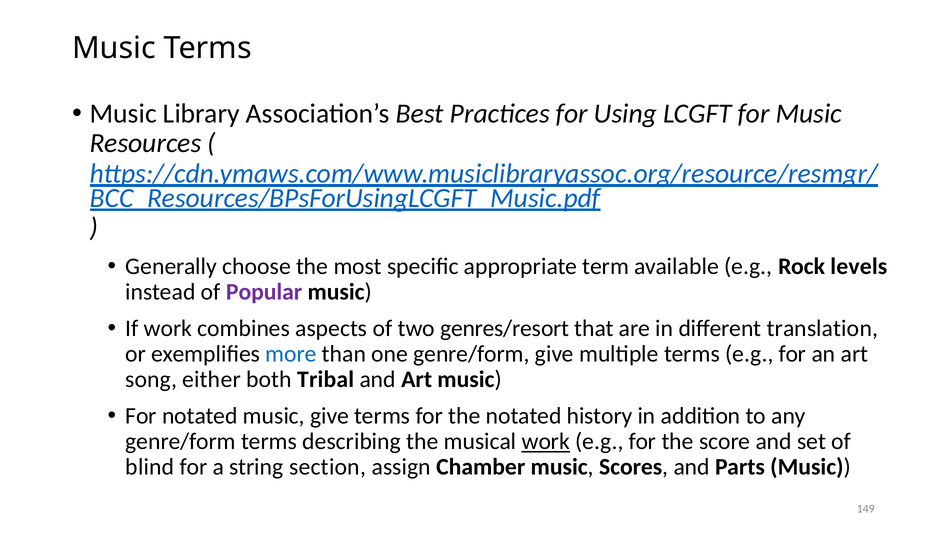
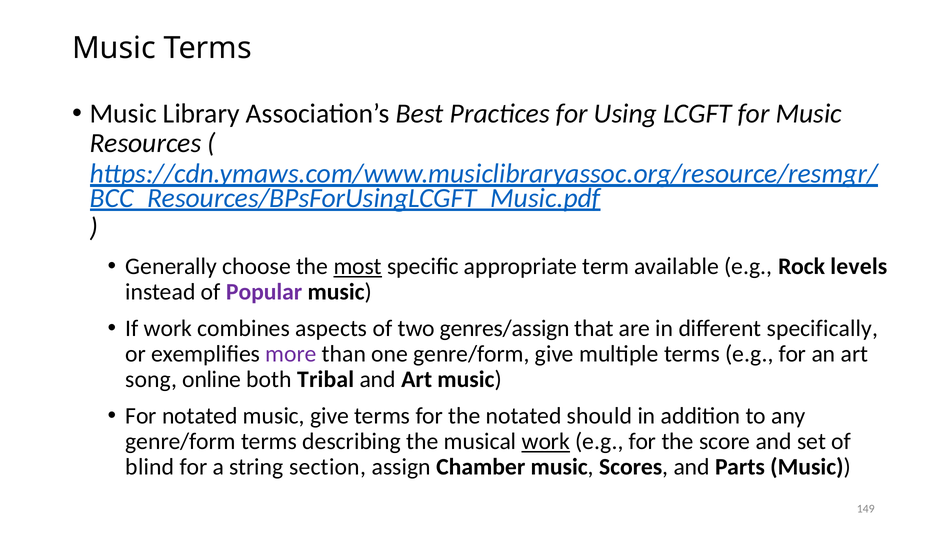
most underline: none -> present (358, 266)
genres/resort: genres/resort -> genres/assign (505, 328)
translation: translation -> specifically (822, 328)
more colour: blue -> purple (291, 354)
either: either -> online (212, 379)
history: history -> should (599, 416)
